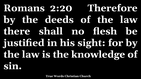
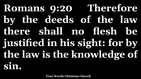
2:20: 2:20 -> 9:20 (61, 8)
